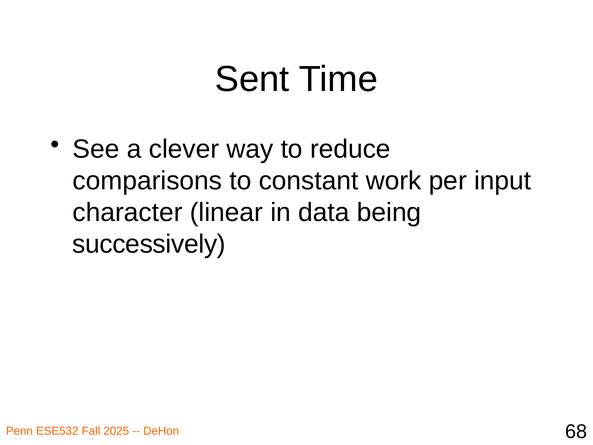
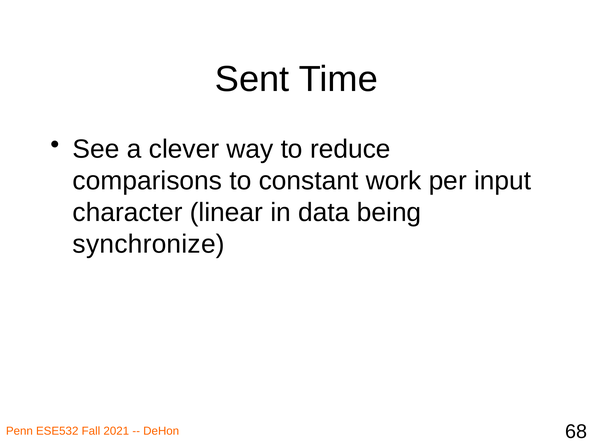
successively: successively -> synchronize (149, 244)
2025: 2025 -> 2021 (116, 431)
